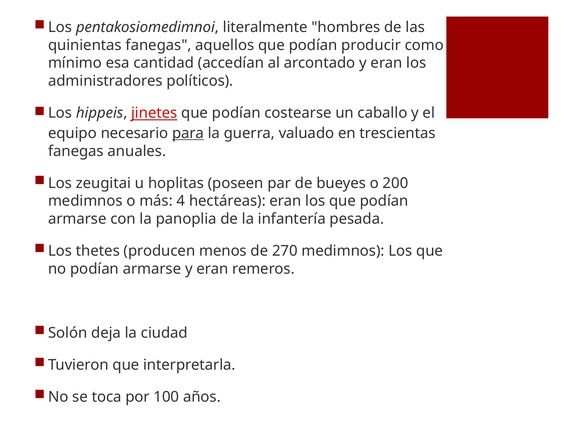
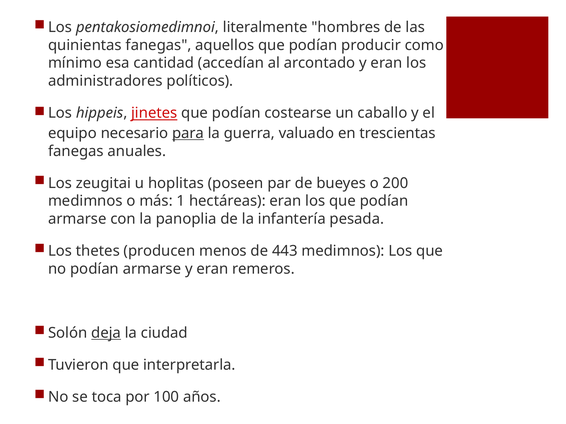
4: 4 -> 1 (181, 201)
270: 270 -> 443 (285, 251)
deja underline: none -> present (106, 333)
